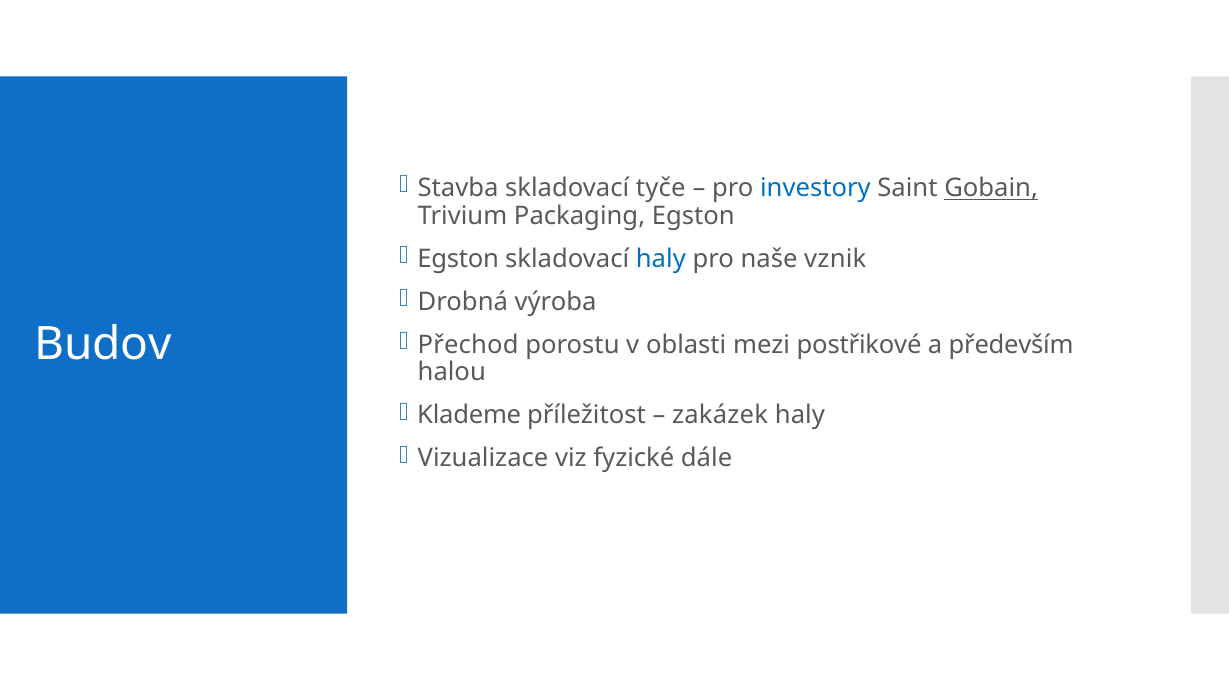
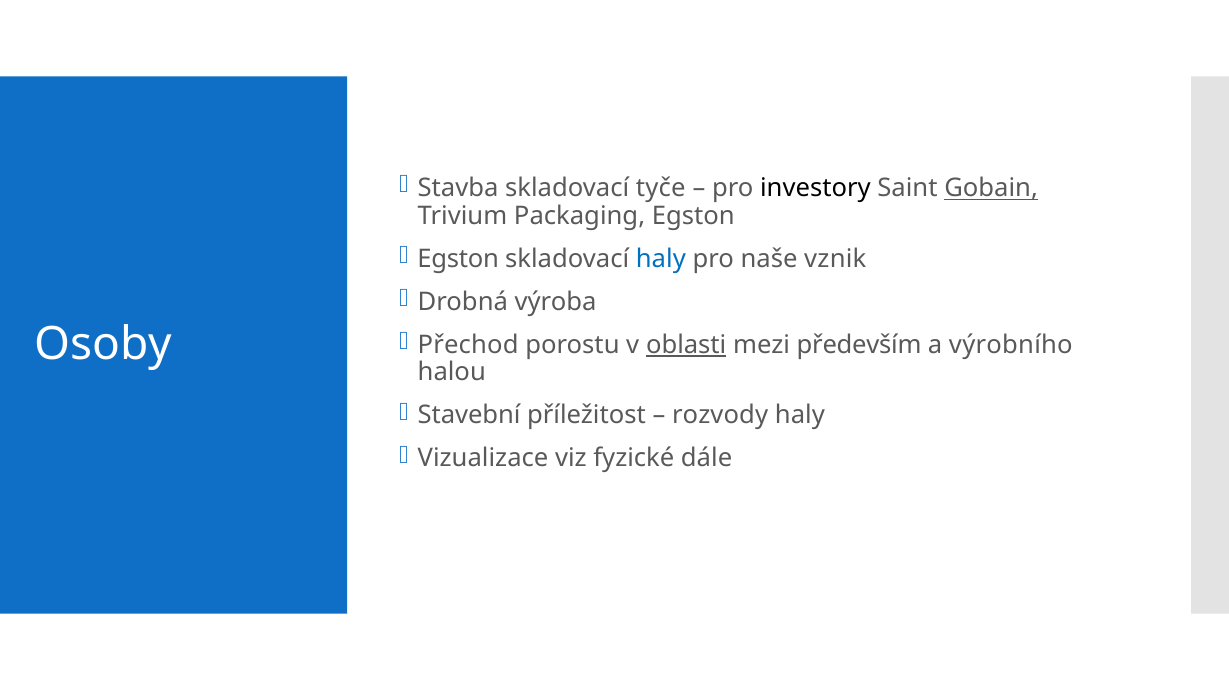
investory colour: blue -> black (815, 188)
oblasti underline: none -> present (686, 345)
postřikové: postřikové -> především (859, 345)
především: především -> výrobního (1011, 345)
Budov: Budov -> Osoby (103, 345)
Klademe: Klademe -> Stavební (469, 416)
zakázek: zakázek -> rozvody (720, 416)
